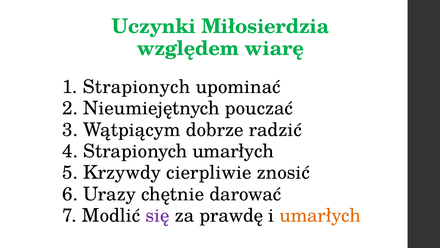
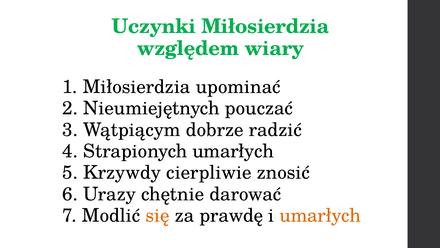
wiarę: wiarę -> wiary (274, 48)
1 Strapionych: Strapionych -> Miłosierdzia (137, 87)
się colour: purple -> orange (158, 215)
